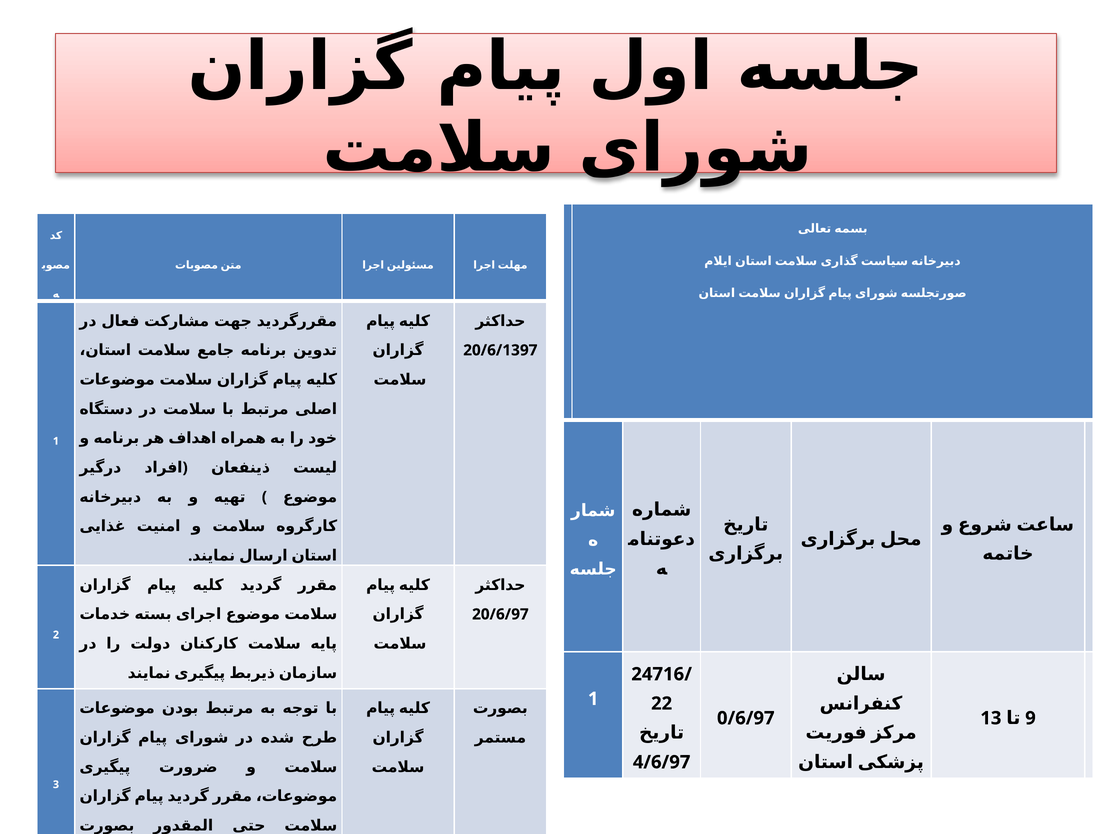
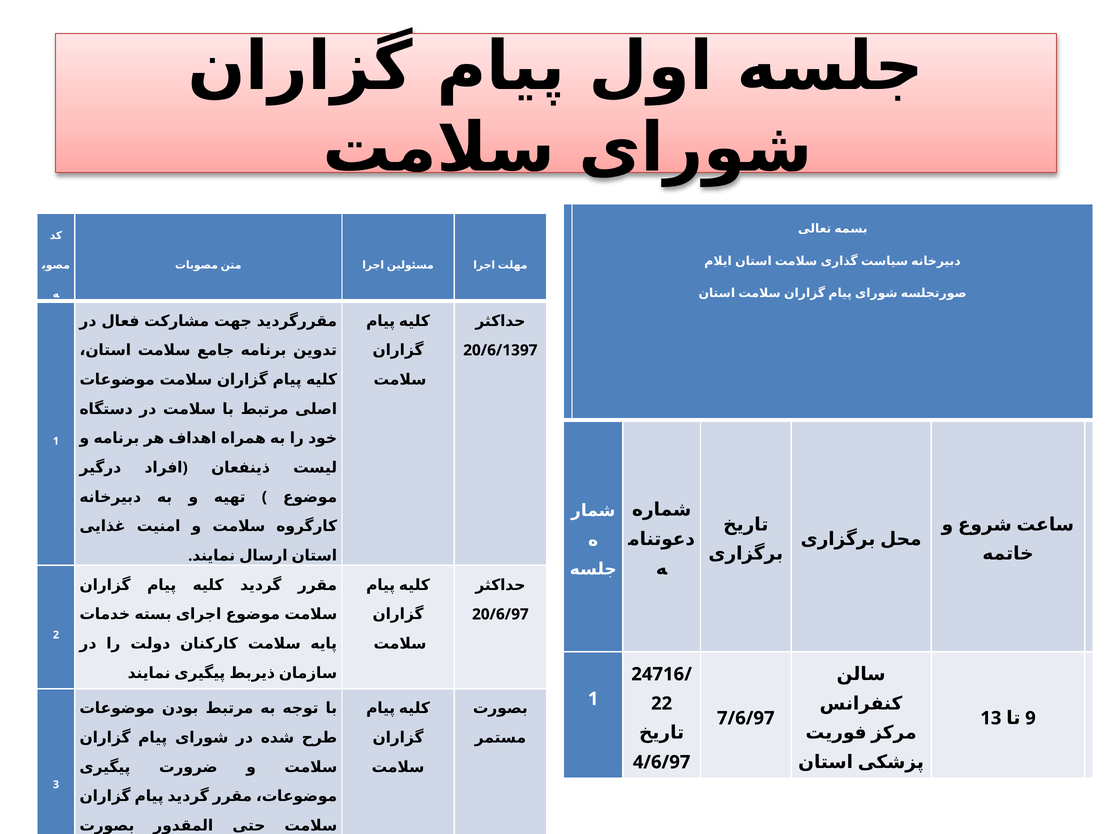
0/6/97: 0/6/97 -> 7/6/97 (746, 718)
